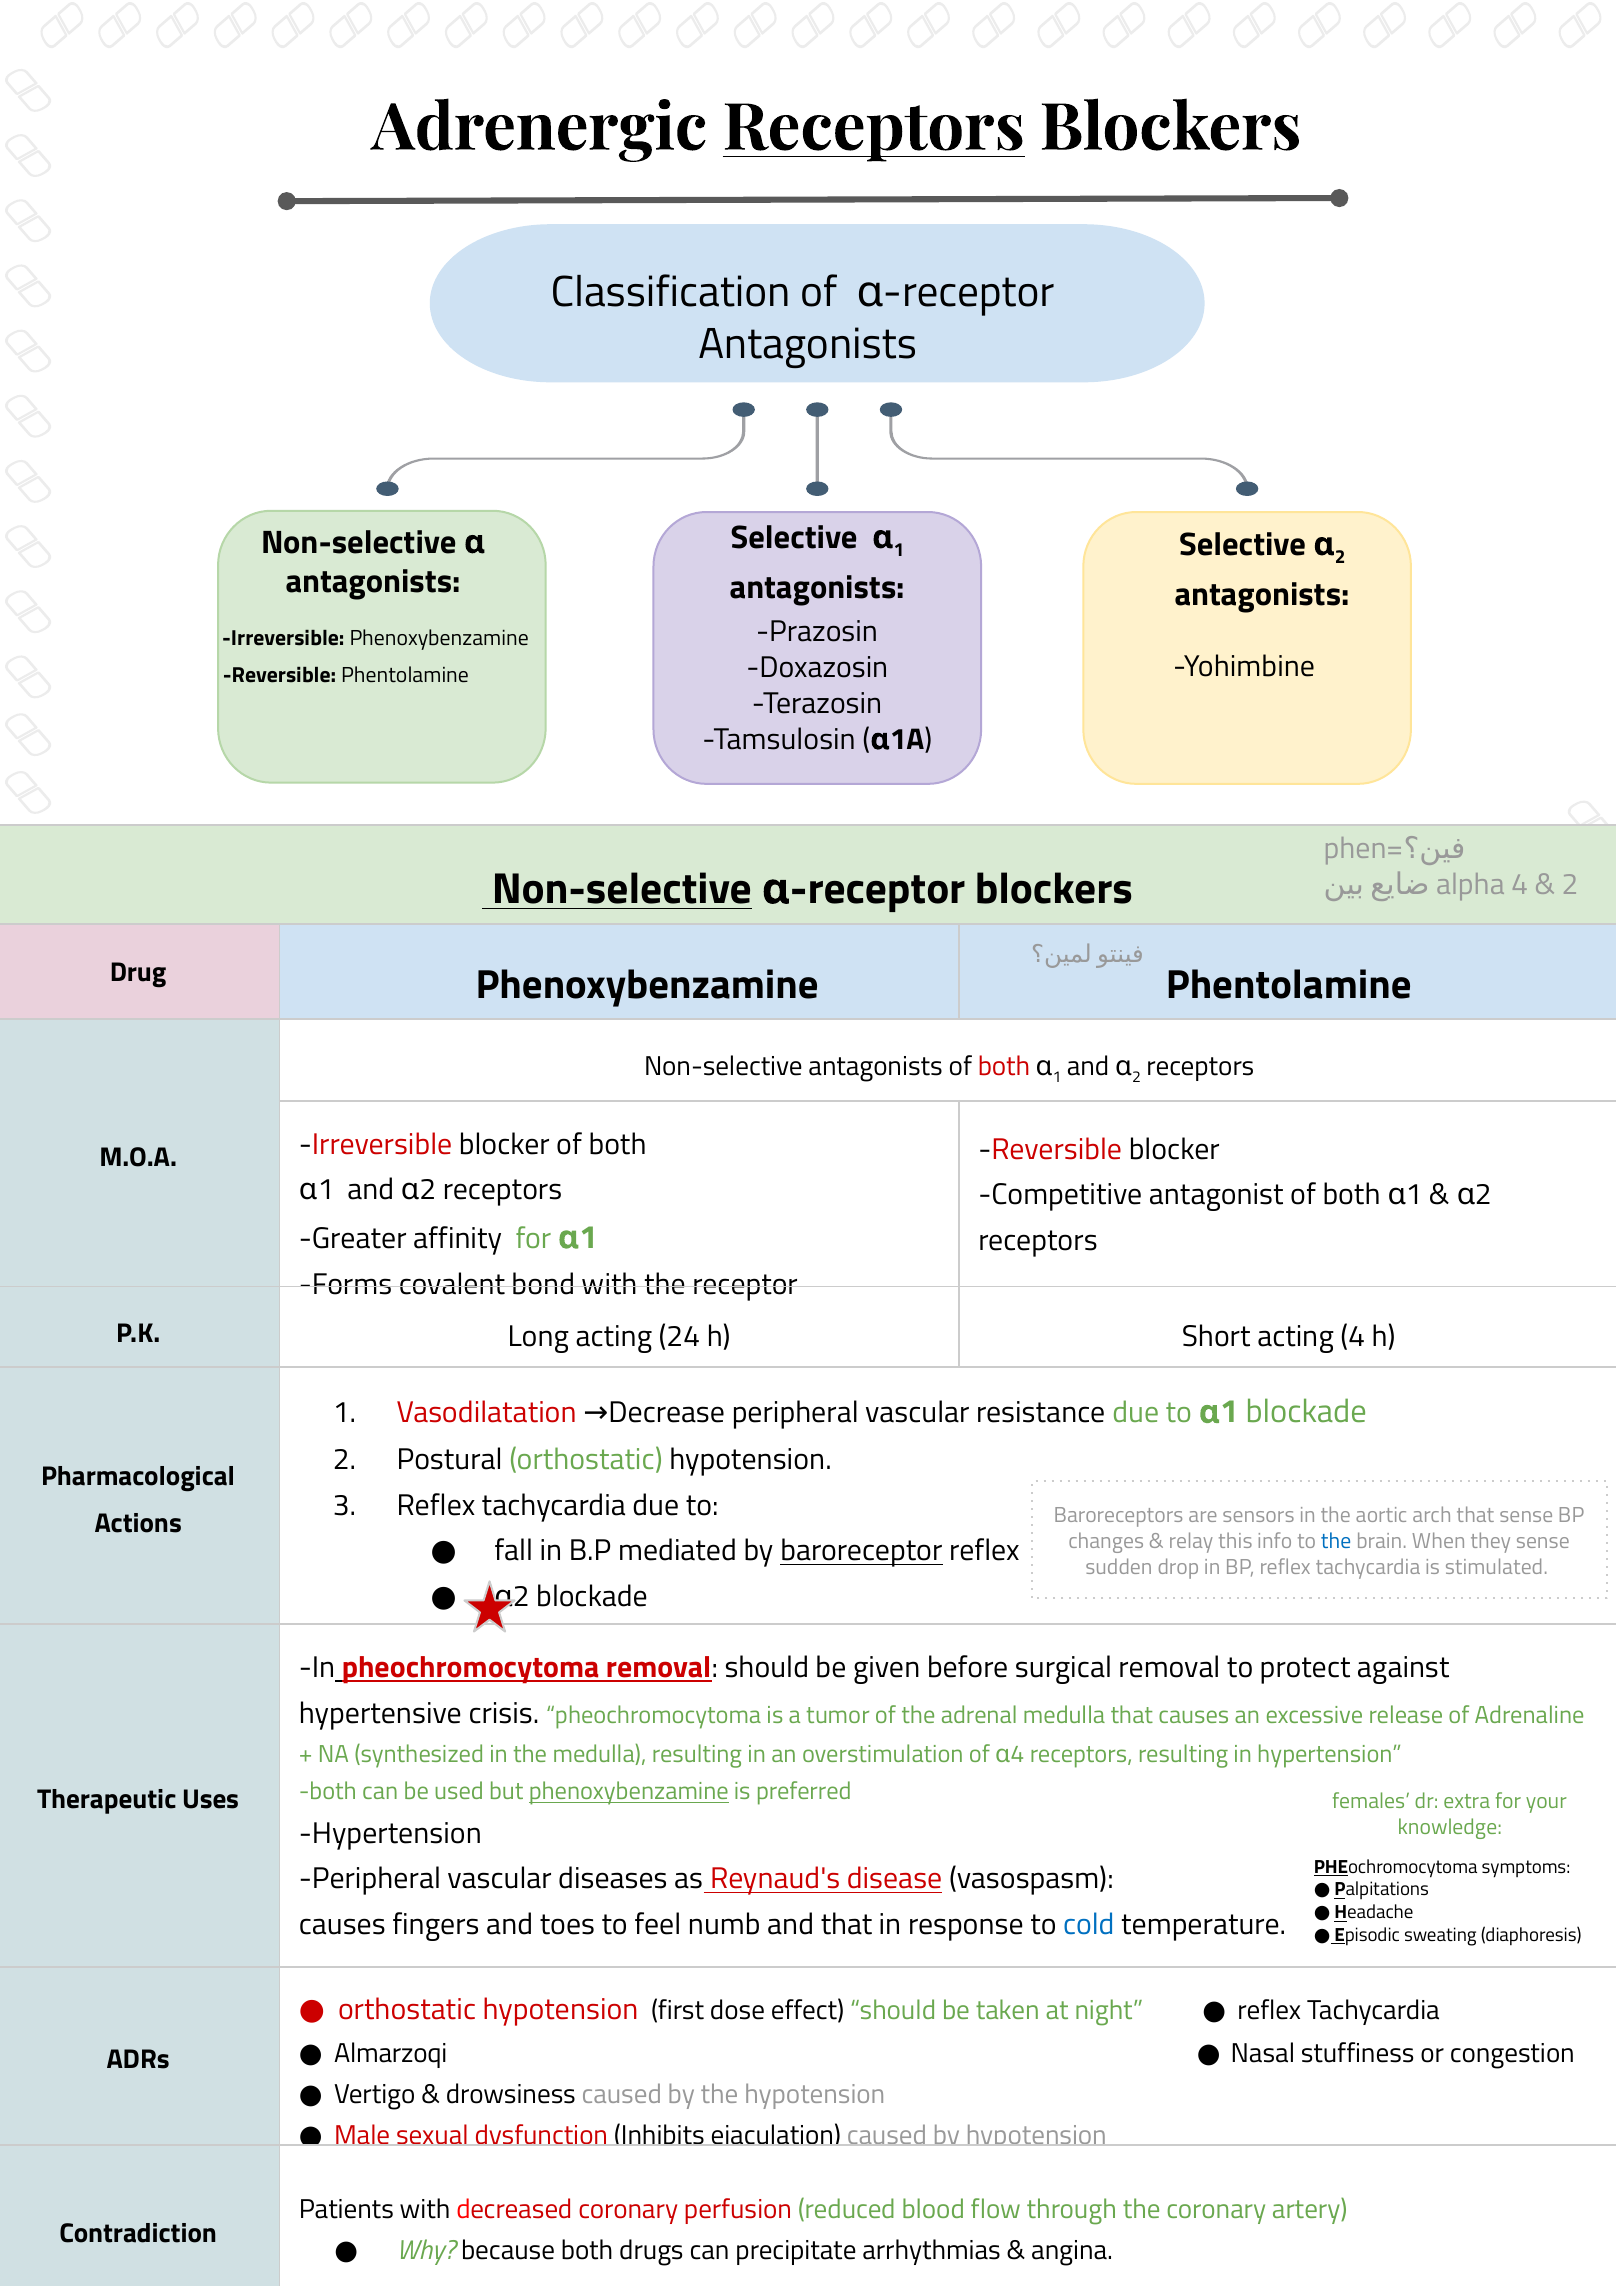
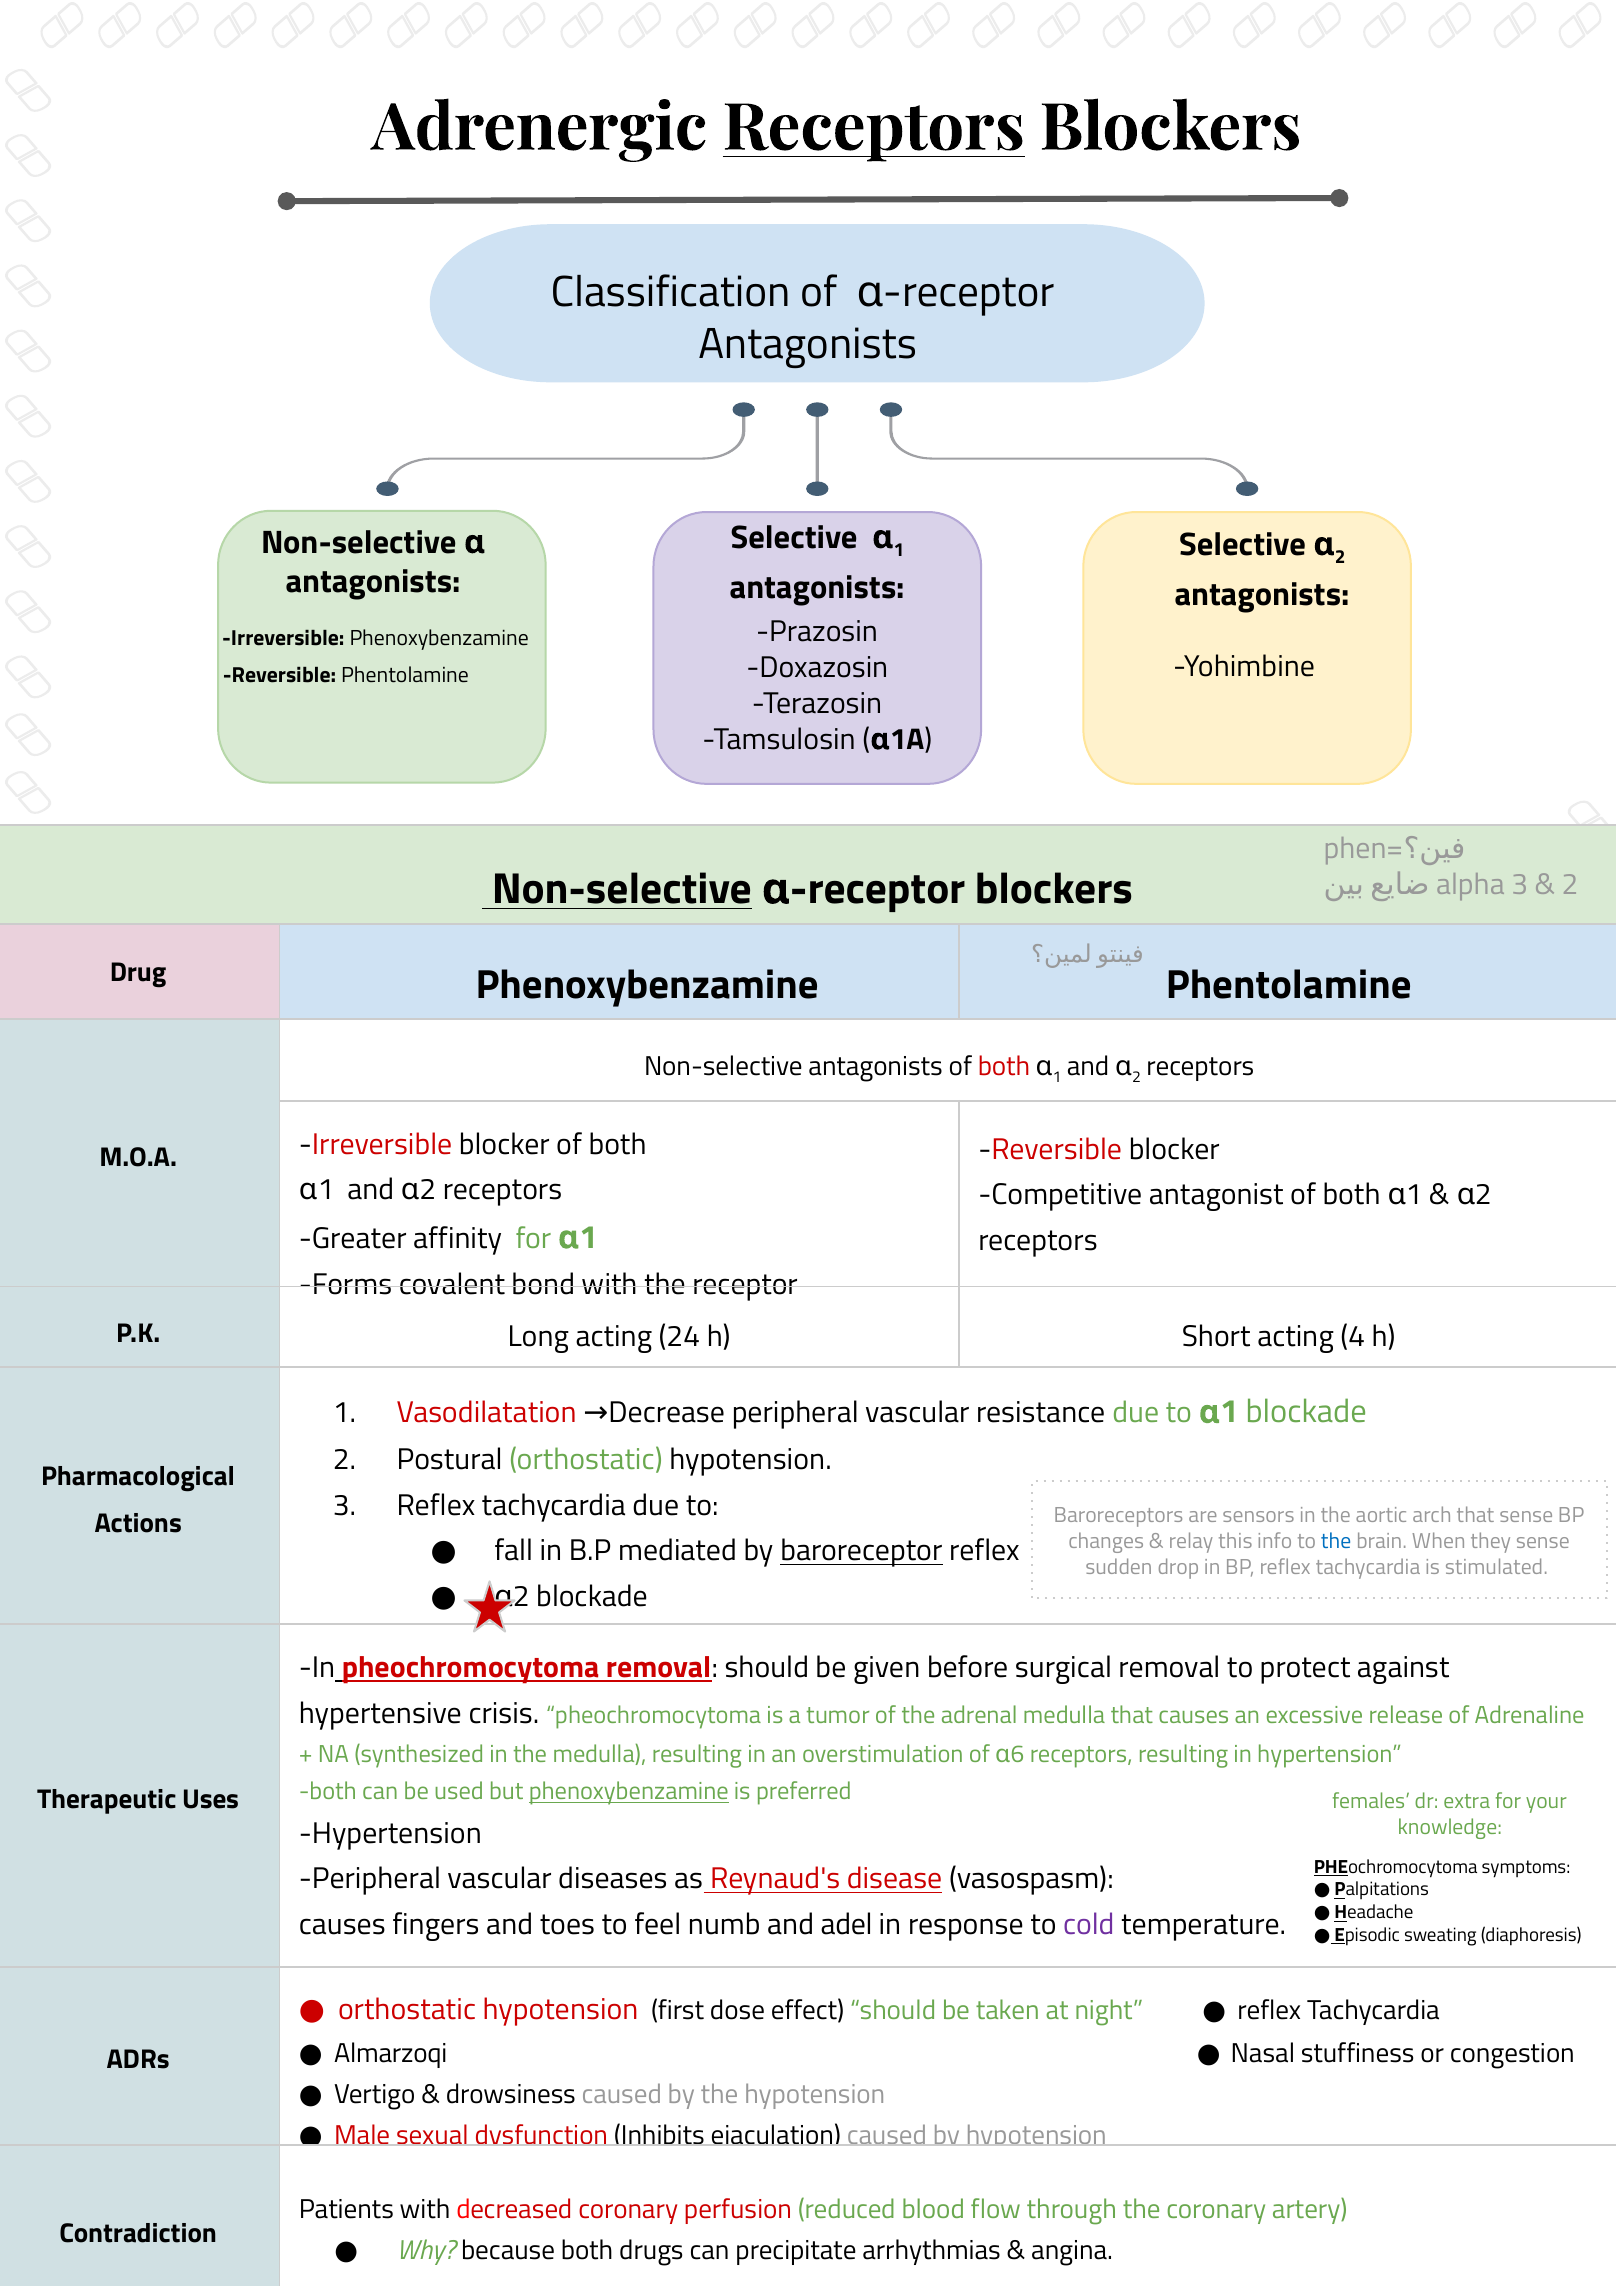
alpha 4: 4 -> 3 (1520, 884)
of 4: 4 -> 6 (1017, 1754)
and that: that -> adel (847, 1924)
cold colour: blue -> purple (1089, 1924)
